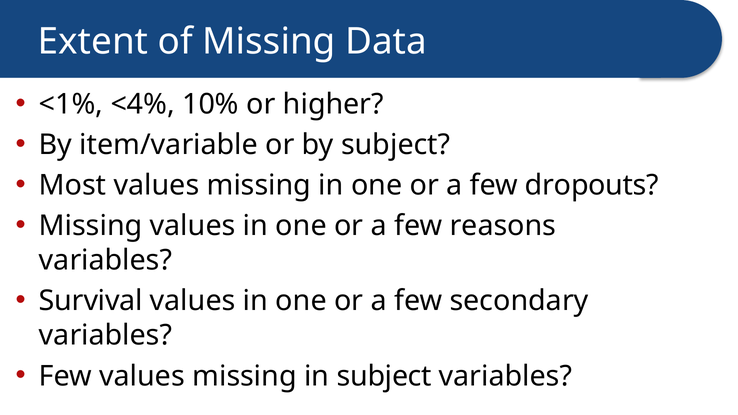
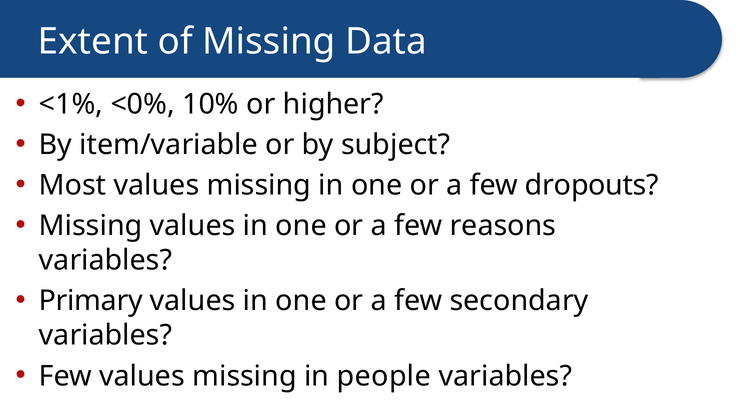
<4%: <4% -> <0% (143, 104)
Survival: Survival -> Primary (91, 301)
in subject: subject -> people (384, 376)
